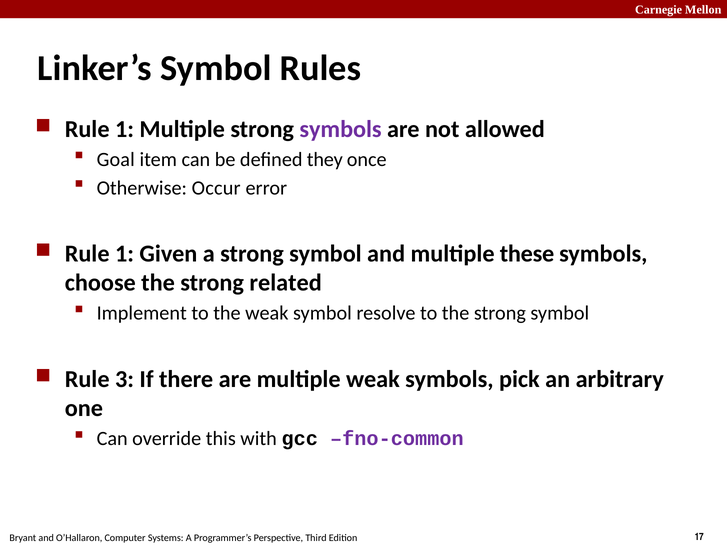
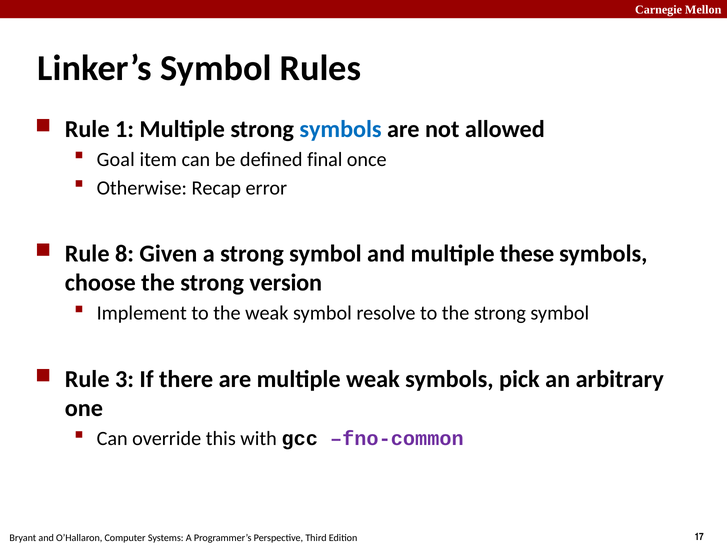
symbols colour: purple -> blue (341, 129)
they: they -> final (325, 159)
Occur: Occur -> Recap (216, 188)
1: 1 -> 8 (124, 253)
related: related -> version (286, 282)
